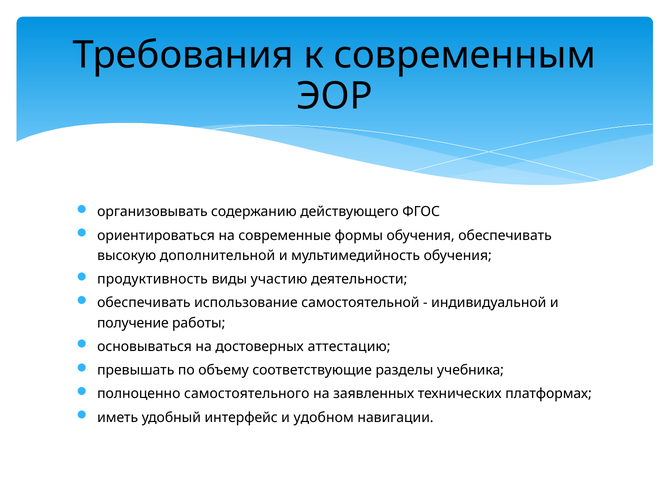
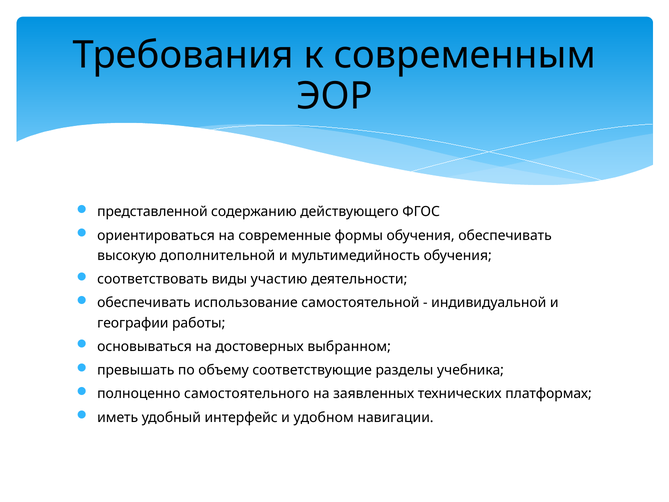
организовывать: организовывать -> представленной (152, 212)
продуктивность: продуктивность -> соответствовать (153, 279)
получение: получение -> географии (133, 323)
аттестацию: аттестацию -> выбранном (349, 346)
